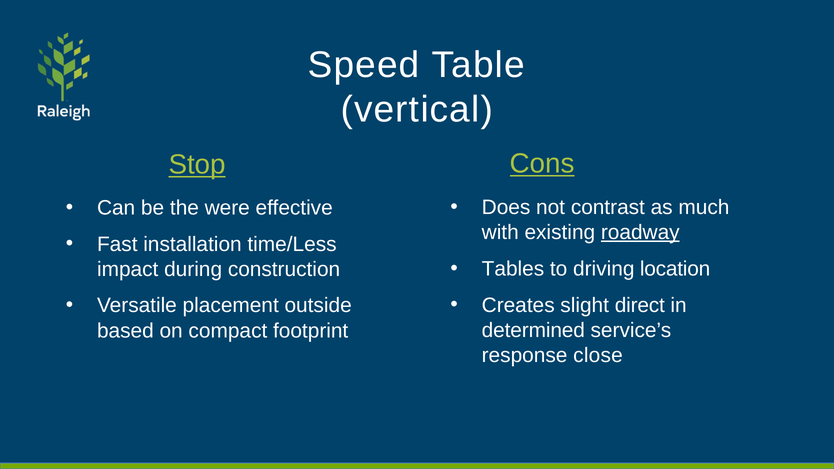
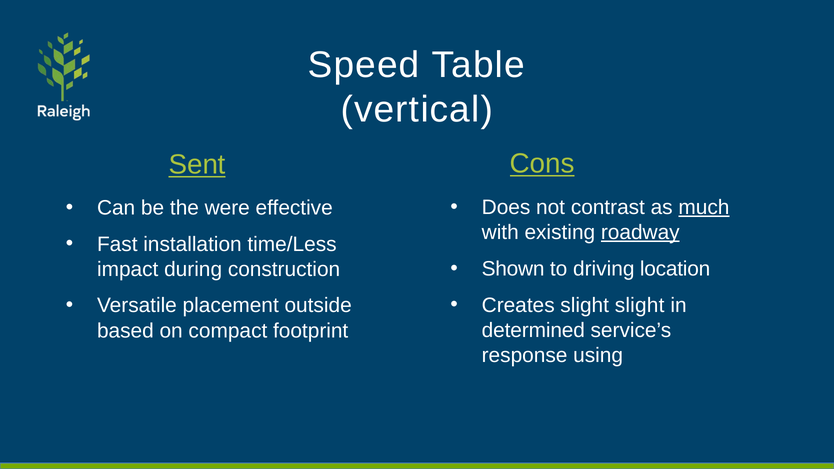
Stop: Stop -> Sent (197, 164)
much underline: none -> present (704, 207)
Tables: Tables -> Shown (513, 269)
slight direct: direct -> slight (640, 305)
close: close -> using (598, 355)
